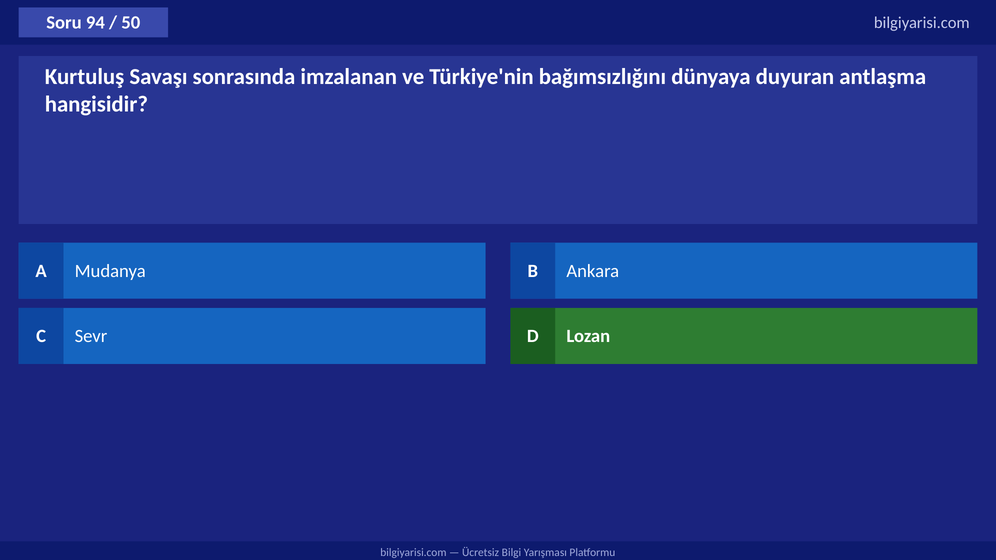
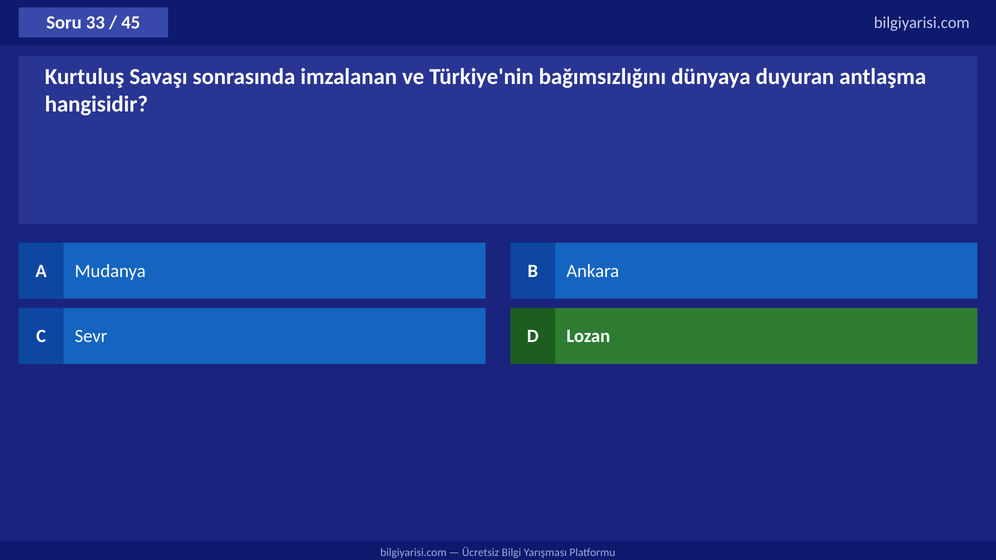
94: 94 -> 33 (95, 23)
50: 50 -> 45 (131, 23)
